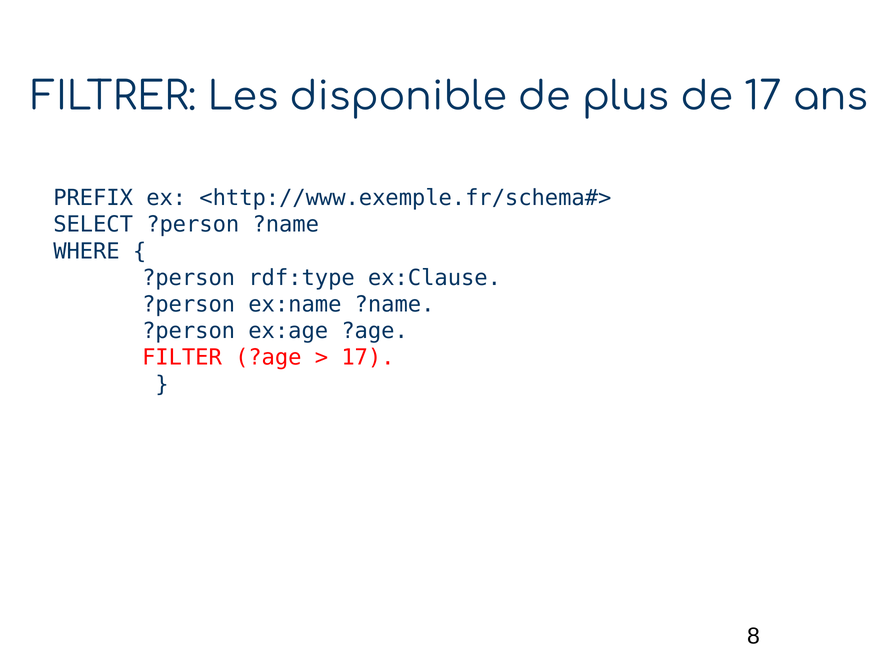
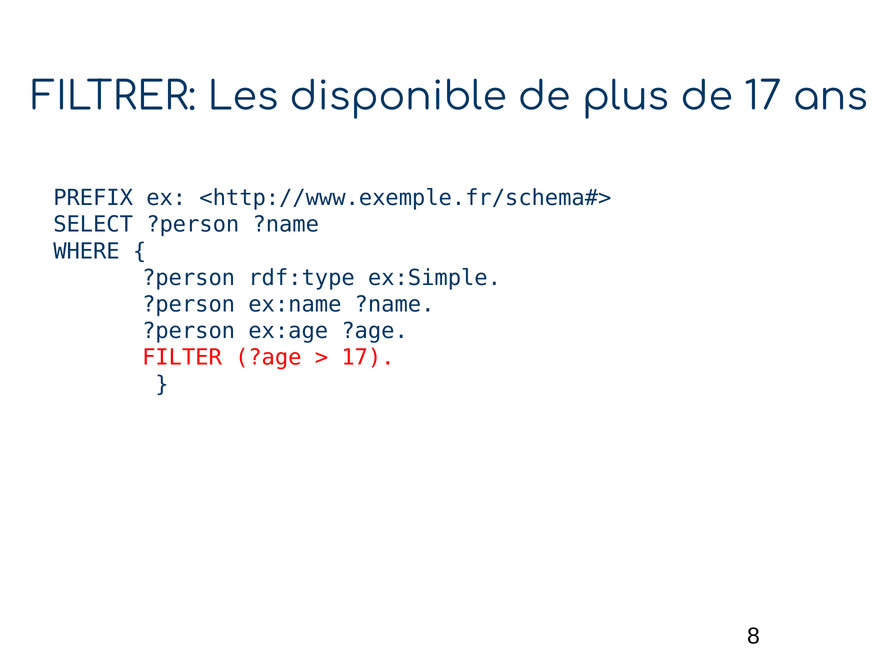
ex:Clause: ex:Clause -> ex:Simple (434, 278)
